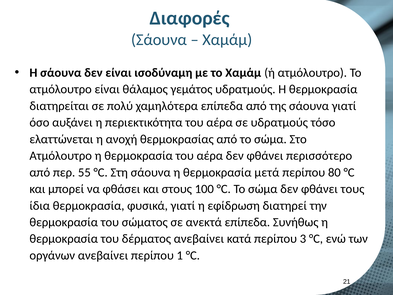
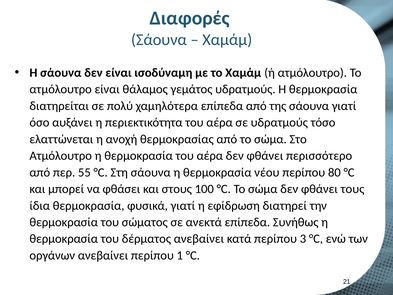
μετά: μετά -> νέου (267, 172)
